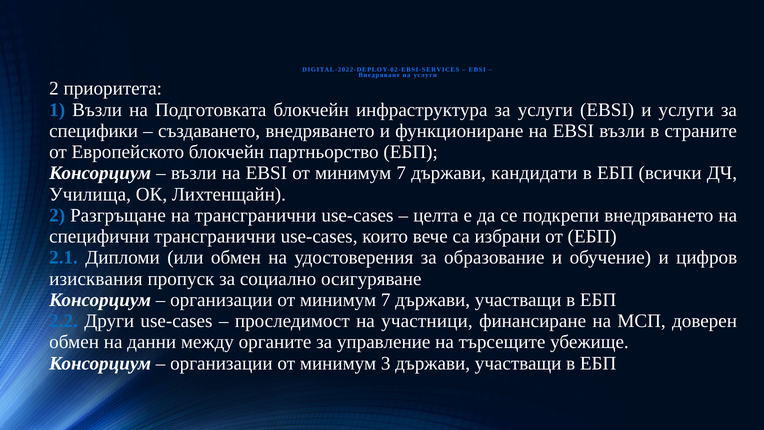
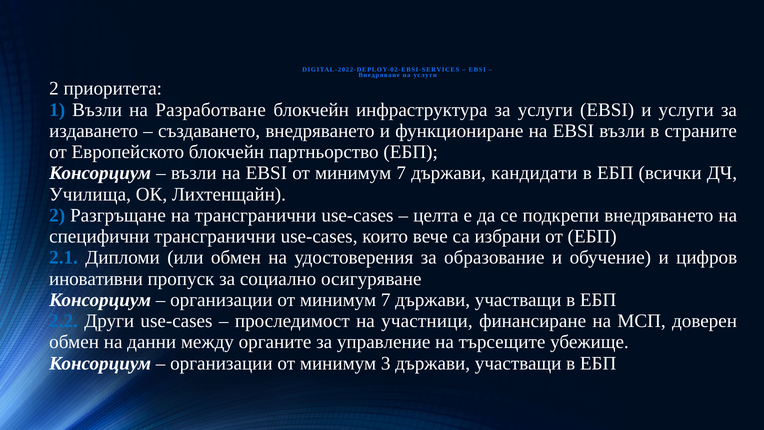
Подготовката: Подготовката -> Разработване (211, 110)
специфики: специфики -> издаването (94, 131)
изисквания: изисквания -> иновативни (96, 279)
